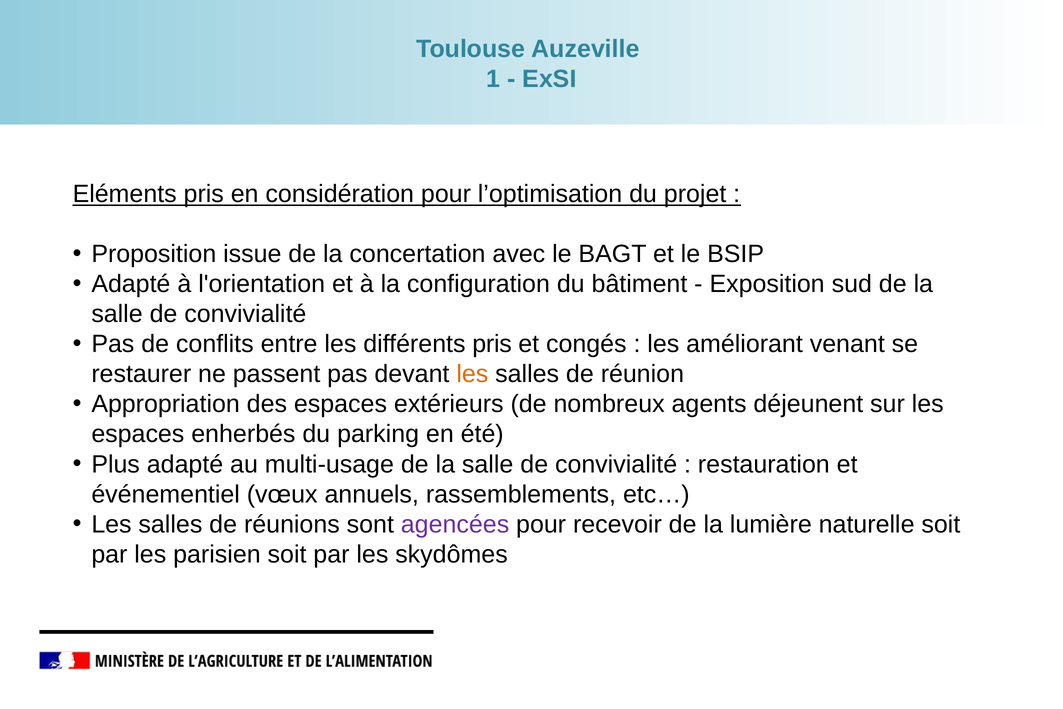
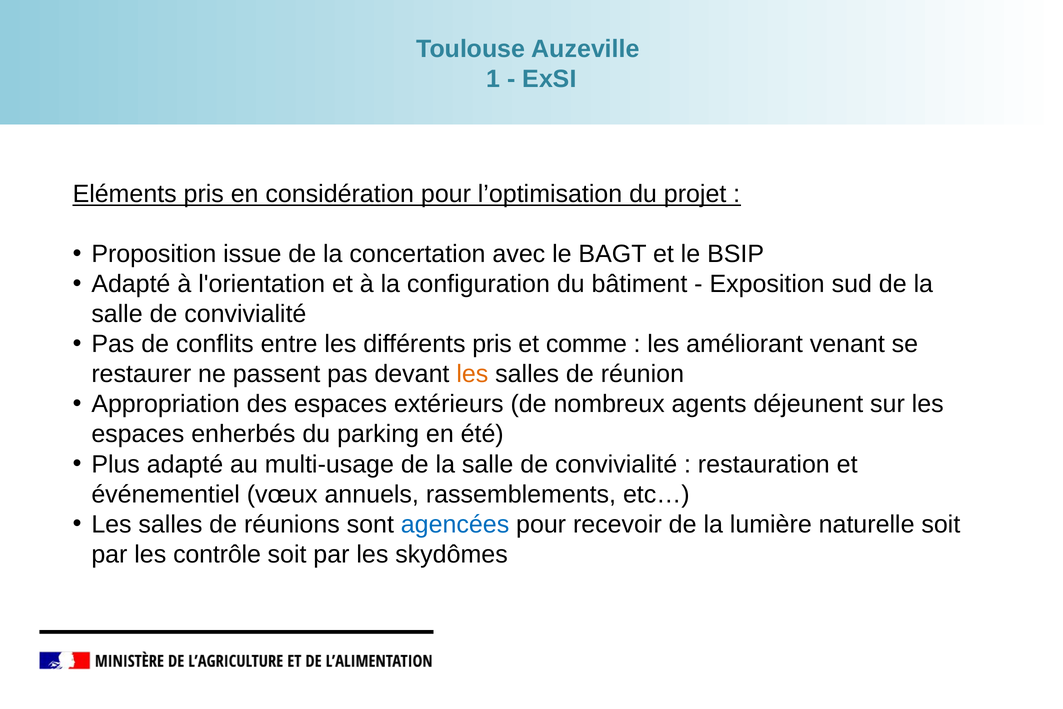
congés: congés -> comme (586, 344)
agencées colour: purple -> blue (455, 524)
parisien: parisien -> contrôle (217, 554)
